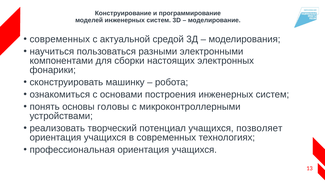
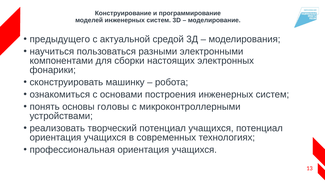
современных: современных -> предыдущего (60, 39)
учащихся позволяет: позволяет -> потенциал (259, 128)
